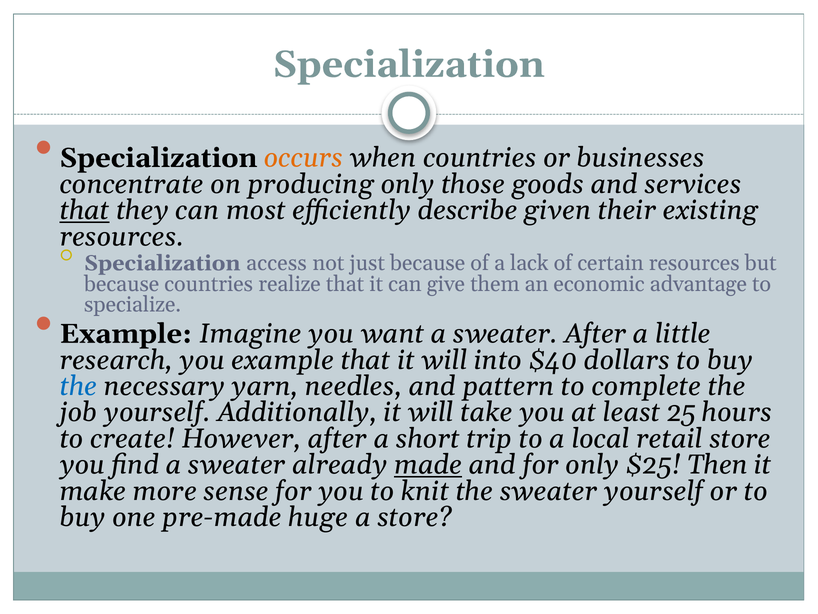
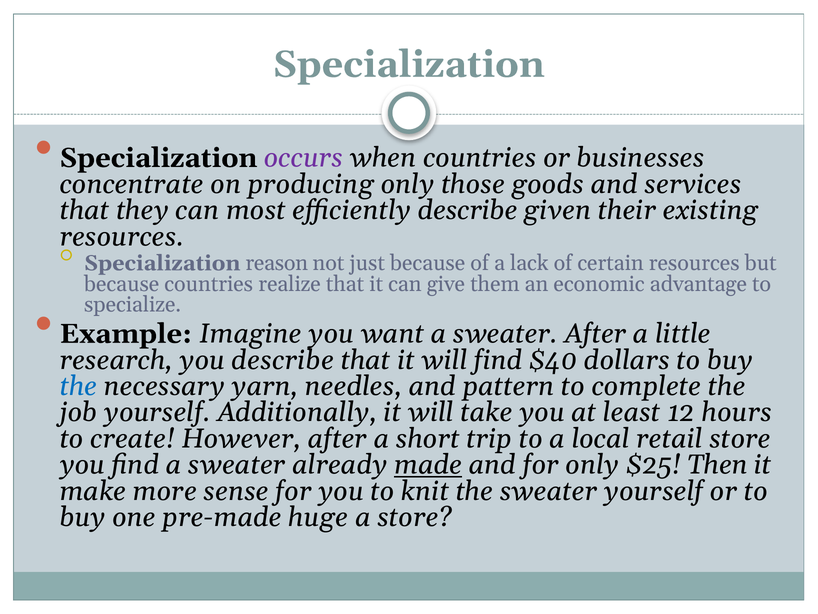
occurs colour: orange -> purple (303, 158)
that underline: present -> none (84, 210)
access: access -> reason (277, 263)
you example: example -> describe (283, 360)
will into: into -> find (498, 360)
25: 25 -> 12 (681, 412)
